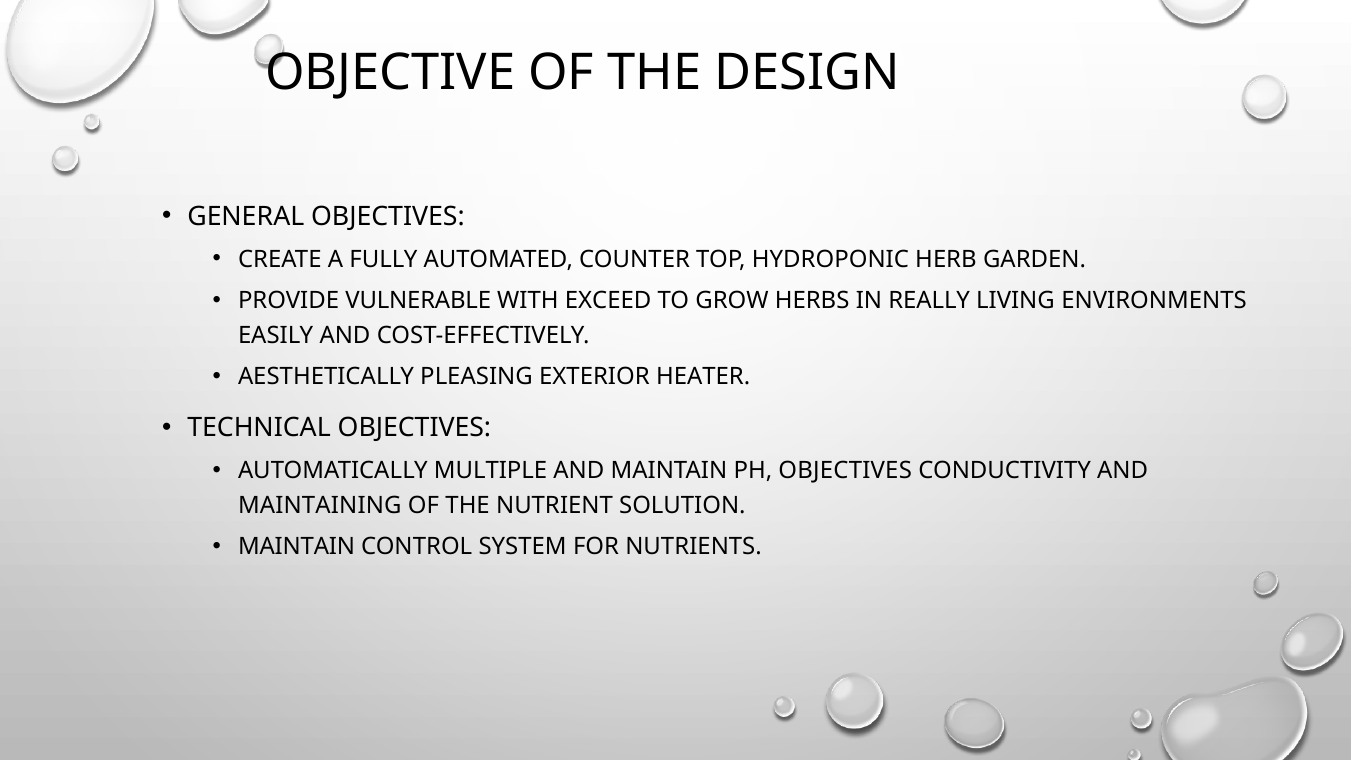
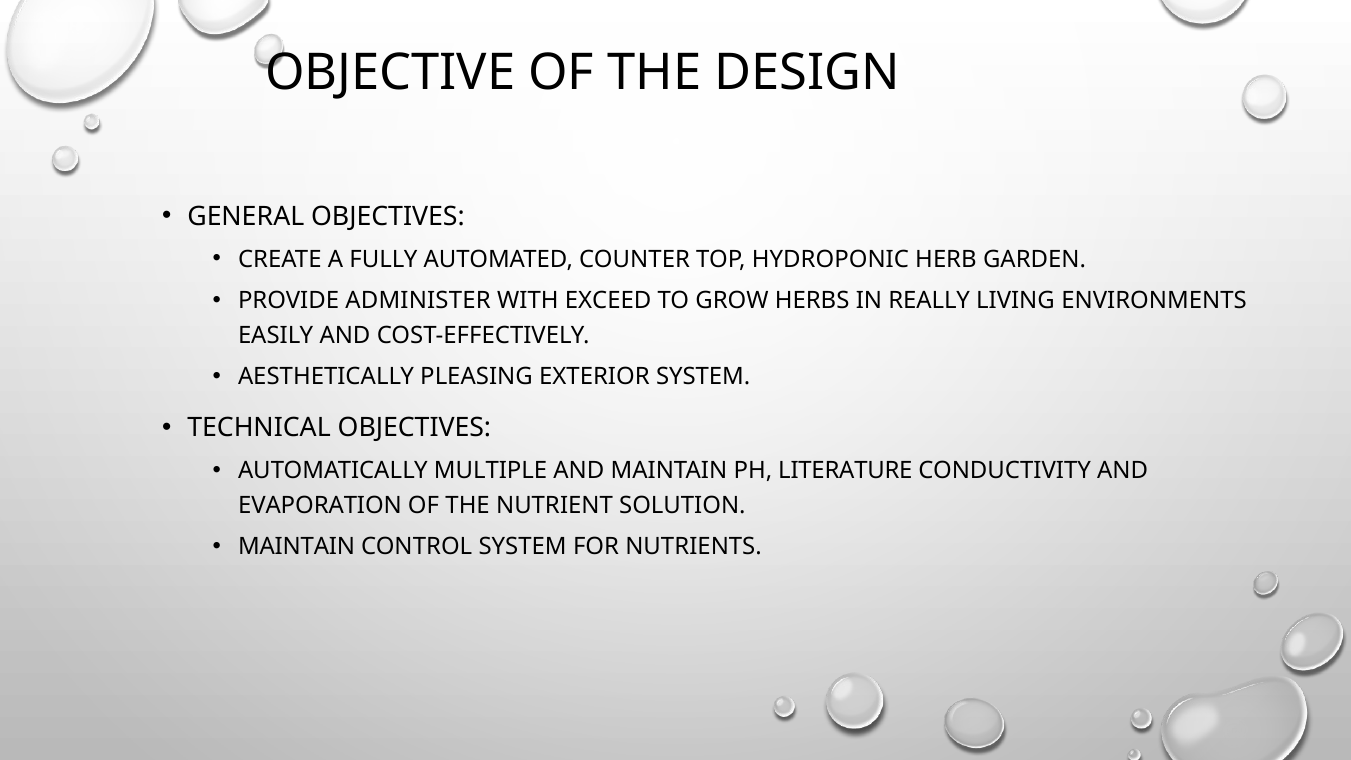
VULNERABLE: VULNERABLE -> ADMINISTER (418, 301)
EXTERIOR HEATER: HEATER -> SYSTEM (703, 377)
PH OBJECTIVES: OBJECTIVES -> LITERATURE (845, 471)
MAINTAINING: MAINTAINING -> EVAPORATION (320, 505)
